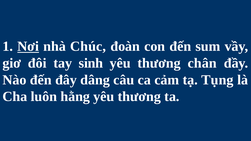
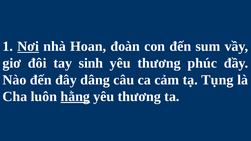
Chúc: Chúc -> Hoan (88, 46)
chân: chân -> phúc (202, 63)
hằng underline: none -> present (75, 97)
